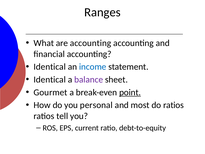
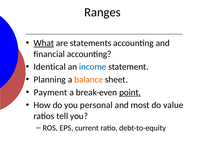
What underline: none -> present (44, 43)
are accounting: accounting -> statements (91, 43)
Identical: Identical -> Planning (50, 79)
balance colour: purple -> orange (89, 79)
Gourmet: Gourmet -> Payment (50, 92)
do ratios: ratios -> value (173, 105)
